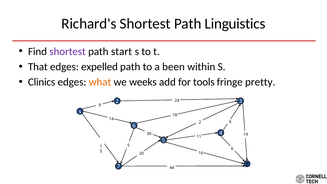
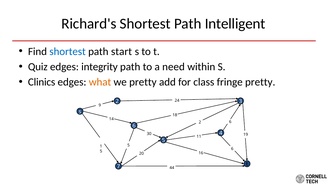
Linguistics: Linguistics -> Intelligent (235, 24)
shortest colour: purple -> blue (68, 51)
That: That -> Quiz (38, 67)
expelled: expelled -> integrity (100, 67)
been: been -> need (173, 67)
we weeks: weeks -> pretty (143, 82)
tools: tools -> class (204, 82)
